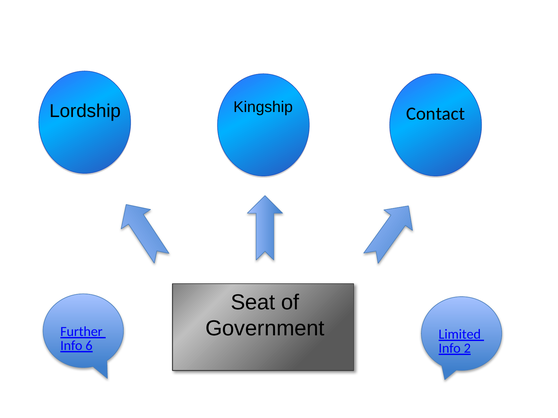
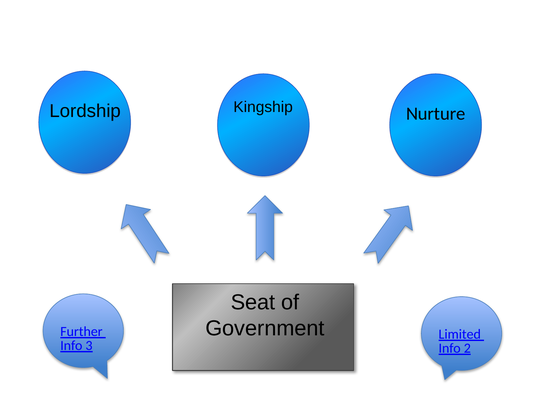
Contact: Contact -> Nurture (436, 114)
6: 6 -> 3 (89, 346)
